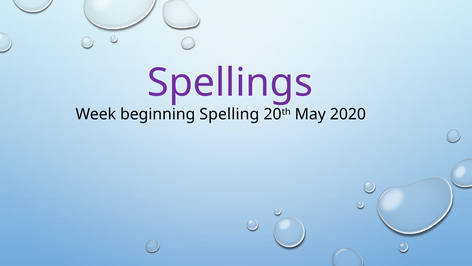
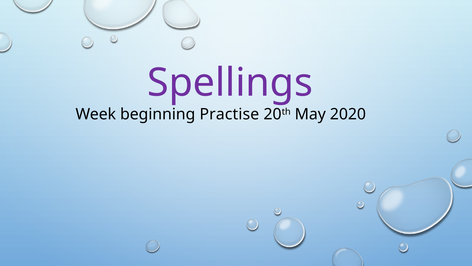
Spelling: Spelling -> Practise (229, 114)
